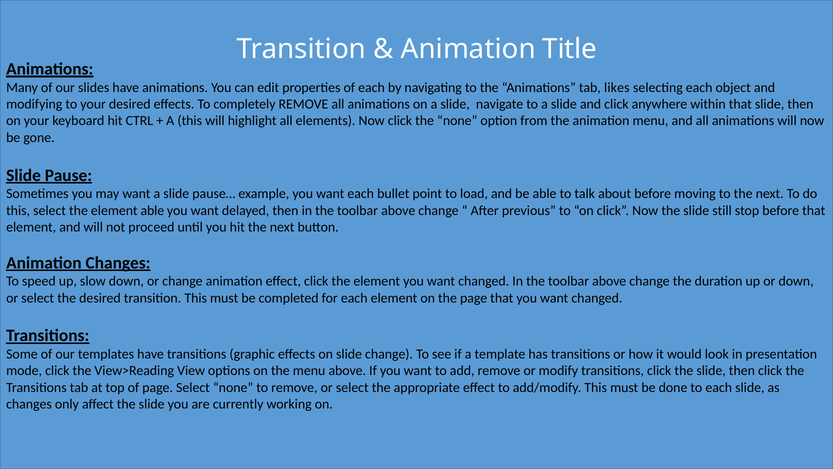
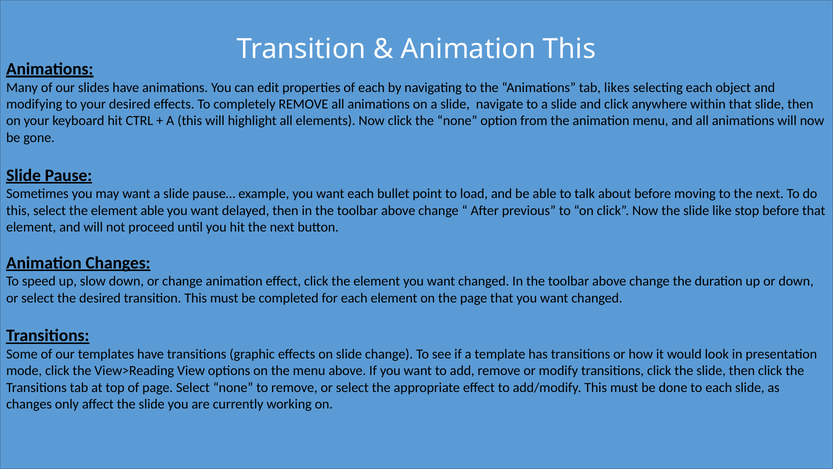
Animation Title: Title -> This (569, 49)
still: still -> like (722, 210)
